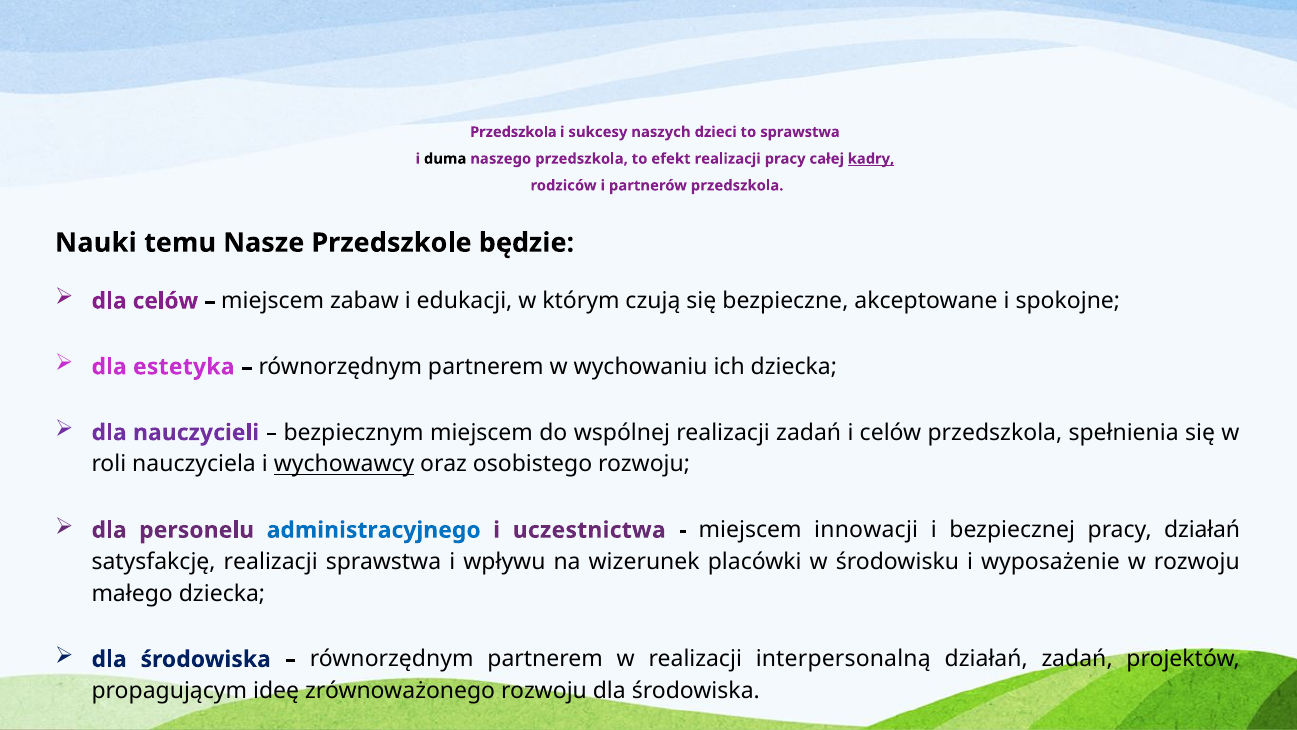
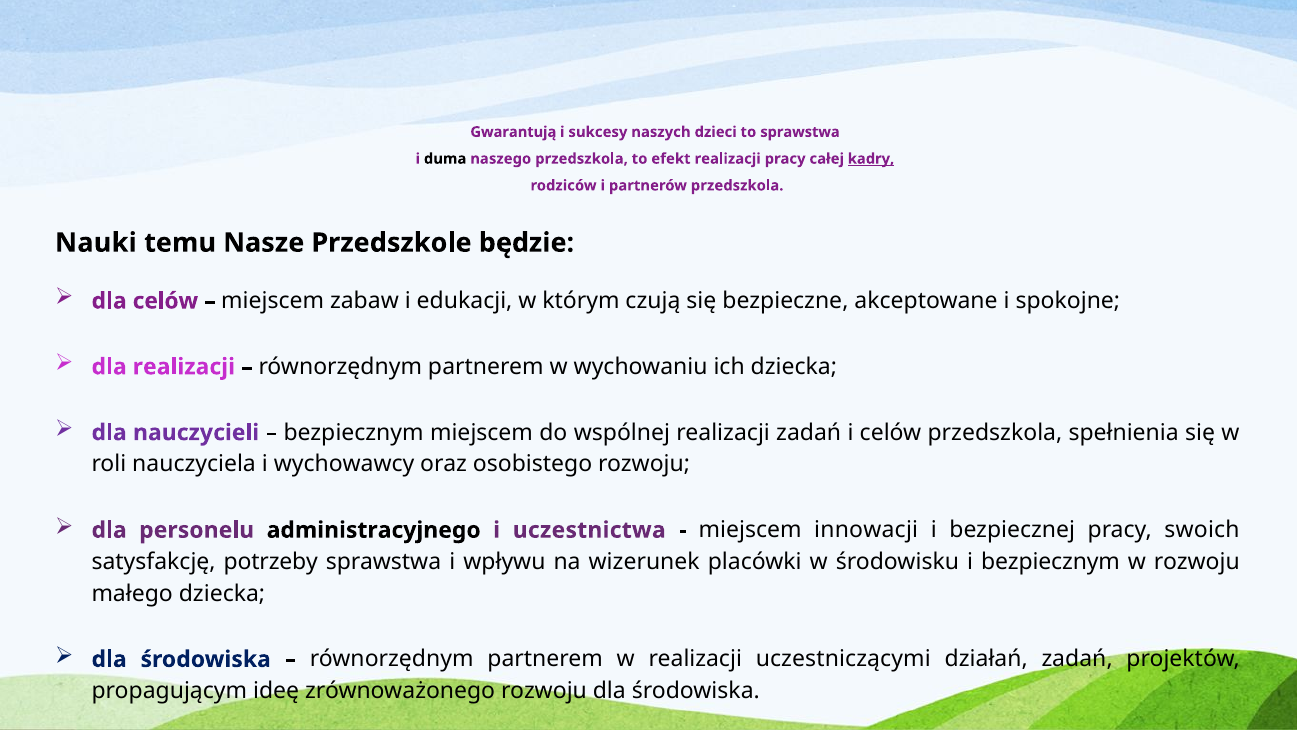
Przedszkola: Przedszkola -> Gwarantują (513, 132)
dla estetyka: estetyka -> realizacji (184, 367)
wychowawcy underline: present -> none (344, 464)
administracyjnego colour: blue -> black (374, 530)
pracy działań: działań -> swoich (1202, 530)
satysfakcję realizacji: realizacji -> potrzeby (271, 562)
i wyposażenie: wyposażenie -> bezpiecznym (1050, 562)
interpersonalną: interpersonalną -> uczestniczącymi (843, 659)
